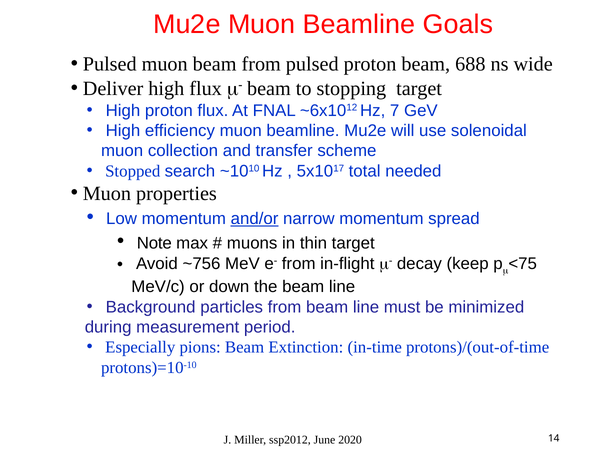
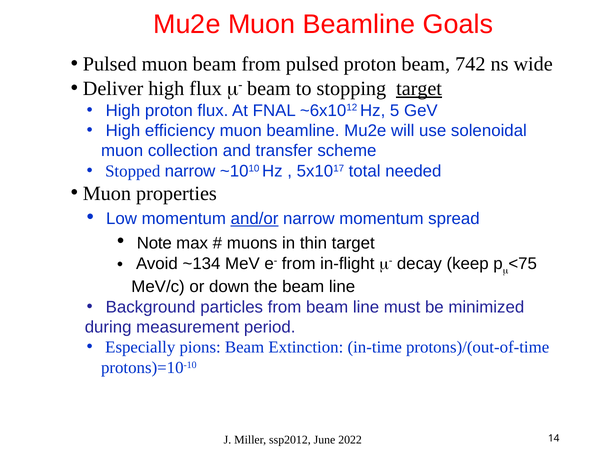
688: 688 -> 742 (470, 64)
target underline: none -> present (419, 89)
7: 7 -> 5 (395, 111)
Stopped search: search -> narrow (190, 171)
~756: ~756 -> ~134 (202, 264)
2020: 2020 -> 2022 (350, 440)
